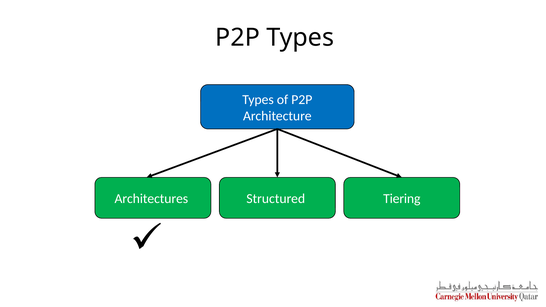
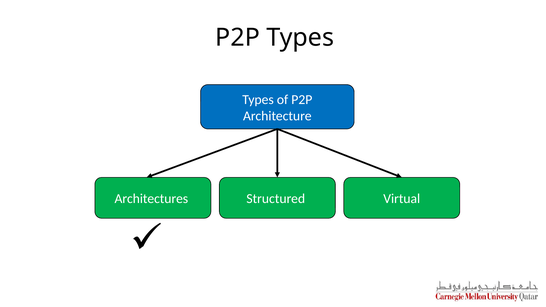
Tiering: Tiering -> Virtual (402, 199)
